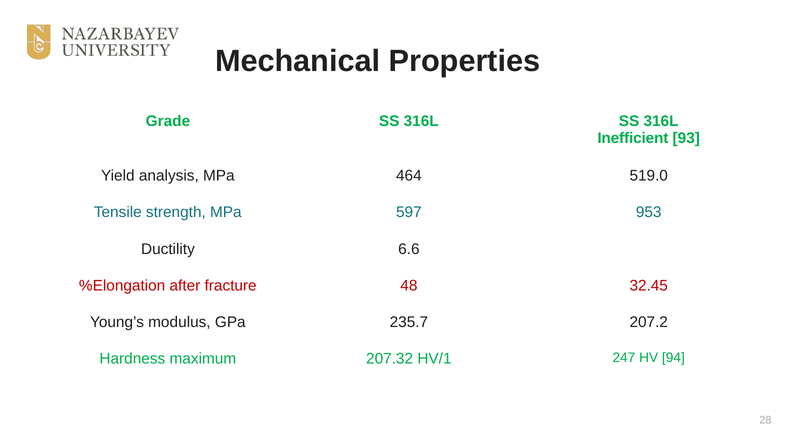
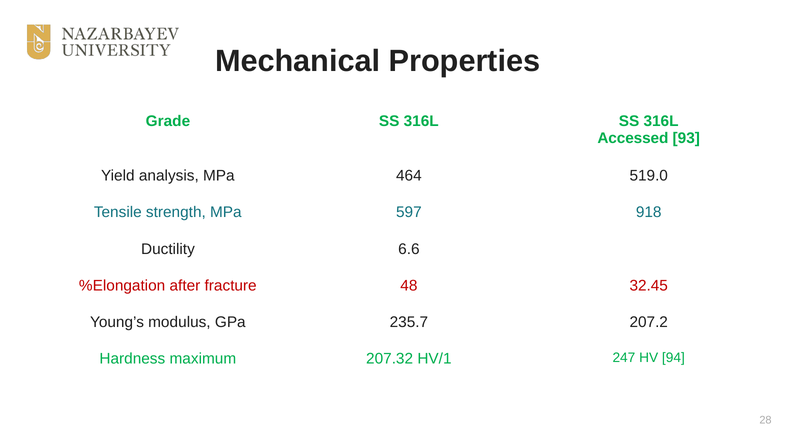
Inefficient: Inefficient -> Accessed (633, 138)
953: 953 -> 918 (649, 213)
